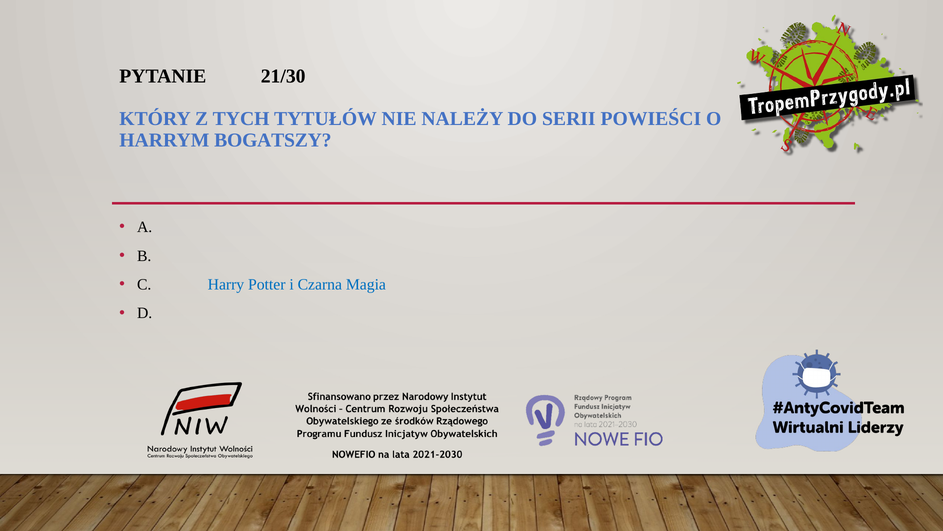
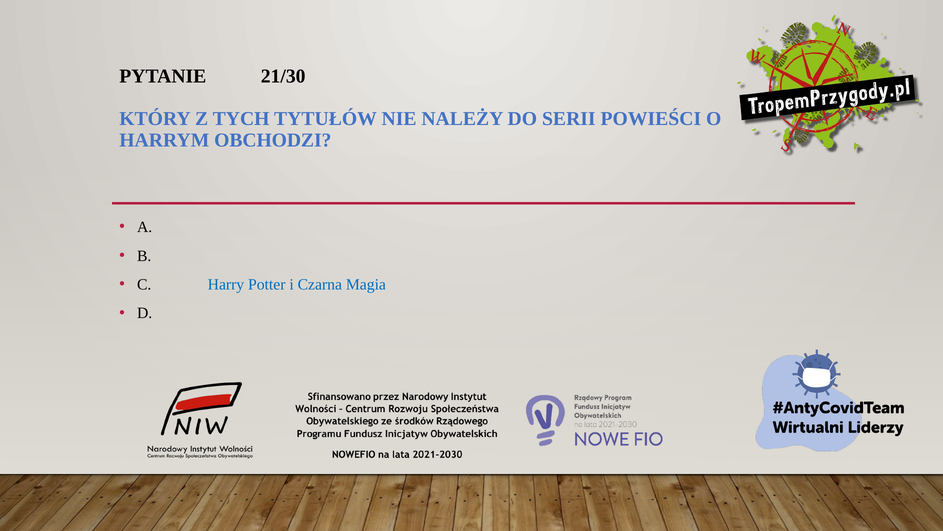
BOGATSZY: BOGATSZY -> OBCHODZI (273, 140)
